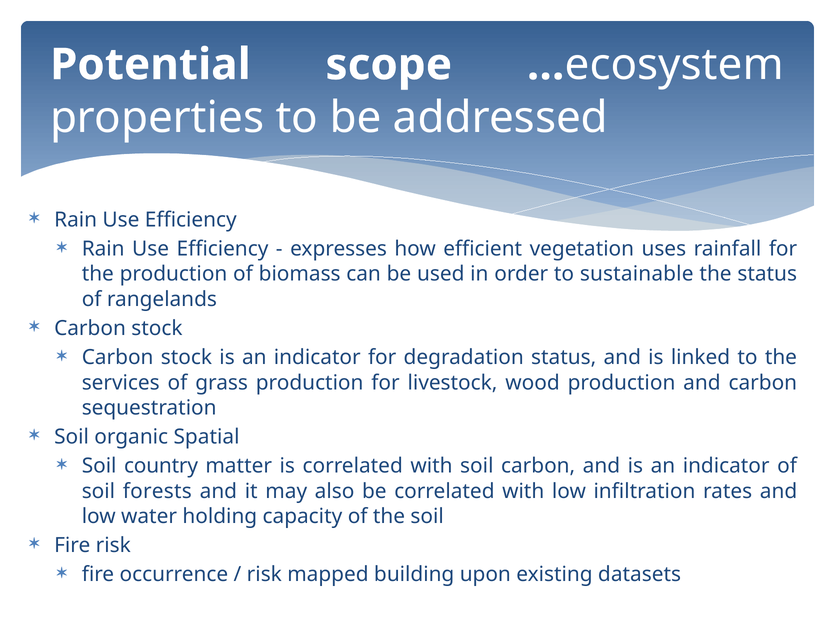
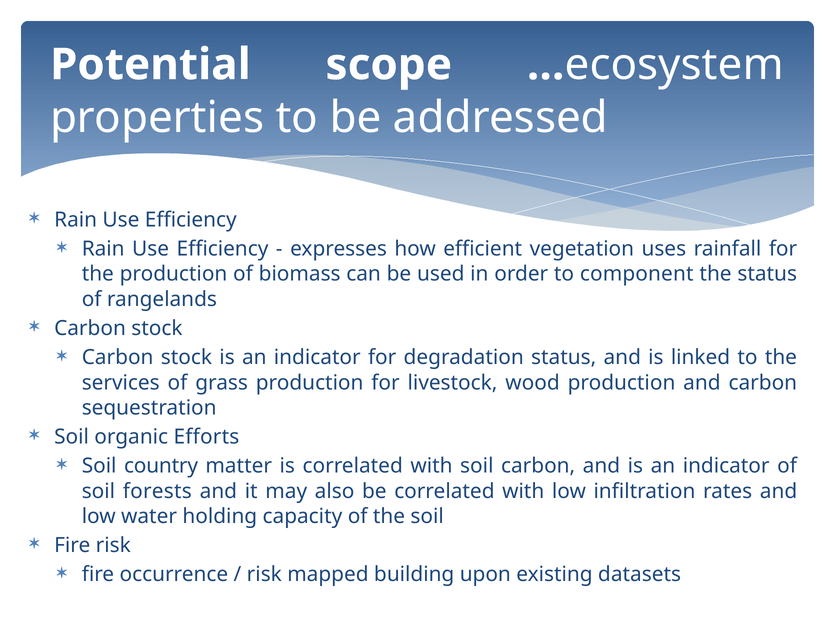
sustainable: sustainable -> component (637, 274)
Spatial: Spatial -> Efforts (206, 437)
